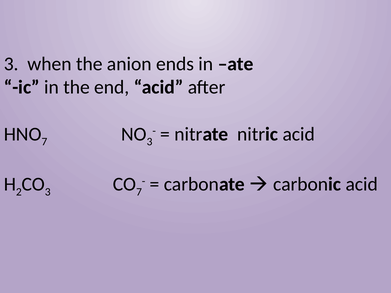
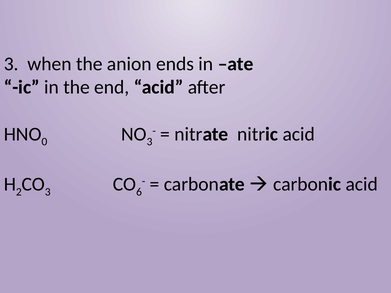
7: 7 -> 0 (44, 142)
7: 7 -> 6 (139, 192)
